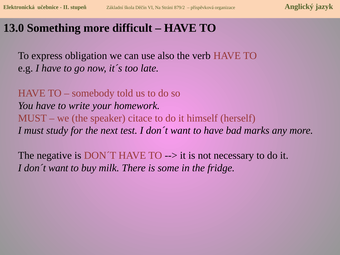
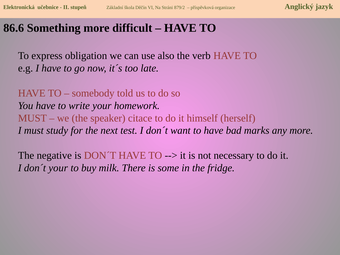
13.0: 13.0 -> 86.6 (14, 28)
want: want -> your (58, 168)
